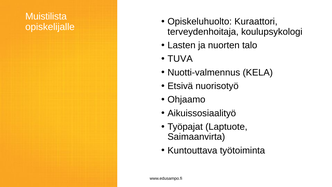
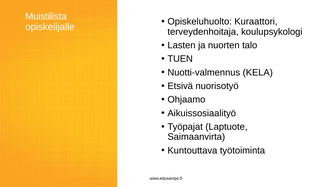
TUVA: TUVA -> TUEN (180, 59)
